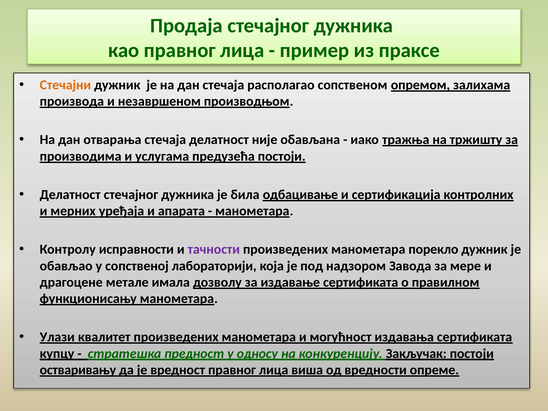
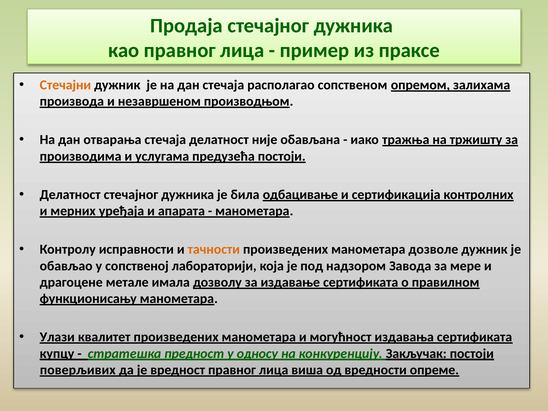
тачности colour: purple -> orange (214, 249)
порекло: порекло -> дозволе (433, 249)
остваривању: остваривању -> поверљивих (78, 370)
